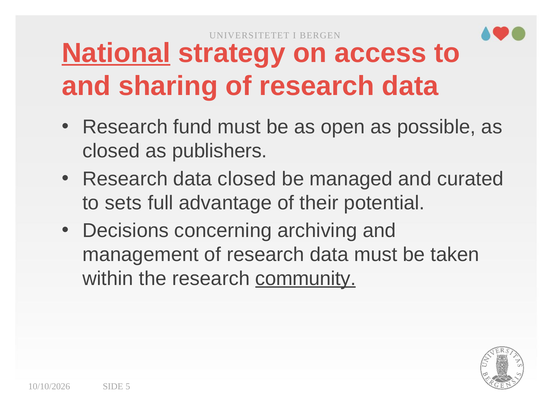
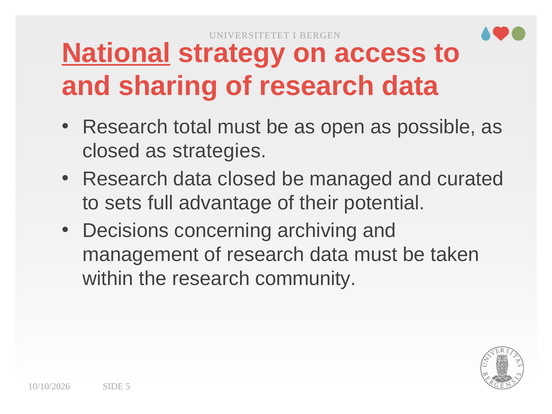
fund: fund -> total (193, 127)
publishers: publishers -> strategies (219, 151)
community underline: present -> none (306, 278)
